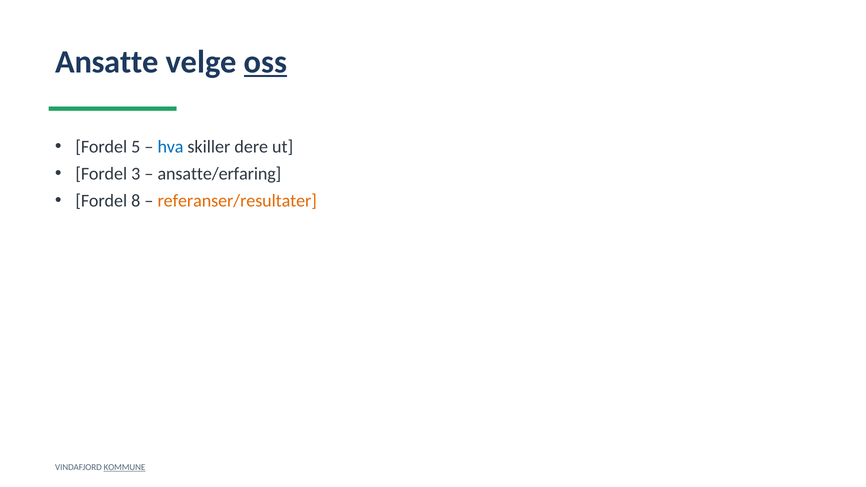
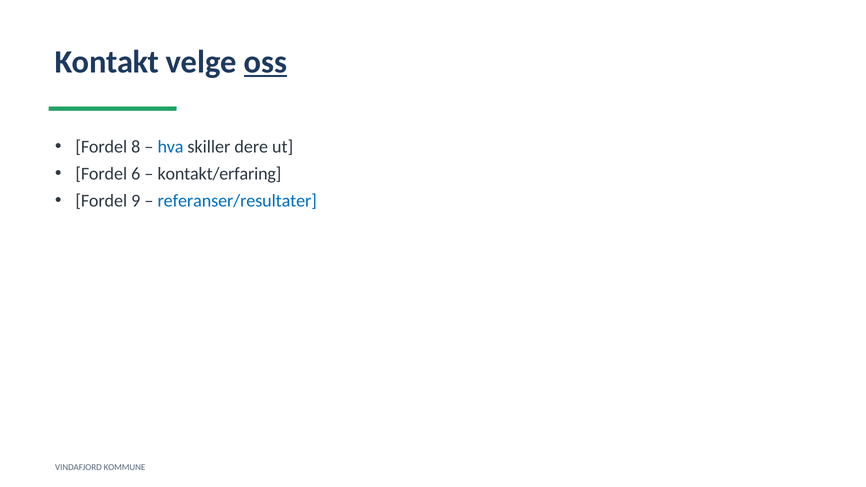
Ansatte: Ansatte -> Kontakt (107, 62)
5: 5 -> 8 (136, 147)
3: 3 -> 6 (136, 174)
ansatte/erfaring: ansatte/erfaring -> kontakt/erfaring (219, 174)
8: 8 -> 9 (136, 201)
referanser/resultater colour: orange -> blue (237, 201)
KOMMUNE underline: present -> none (125, 467)
